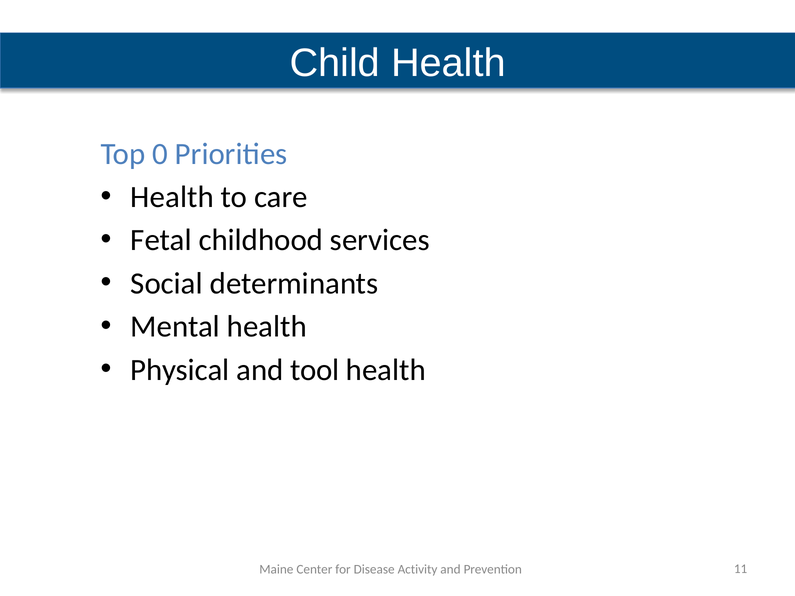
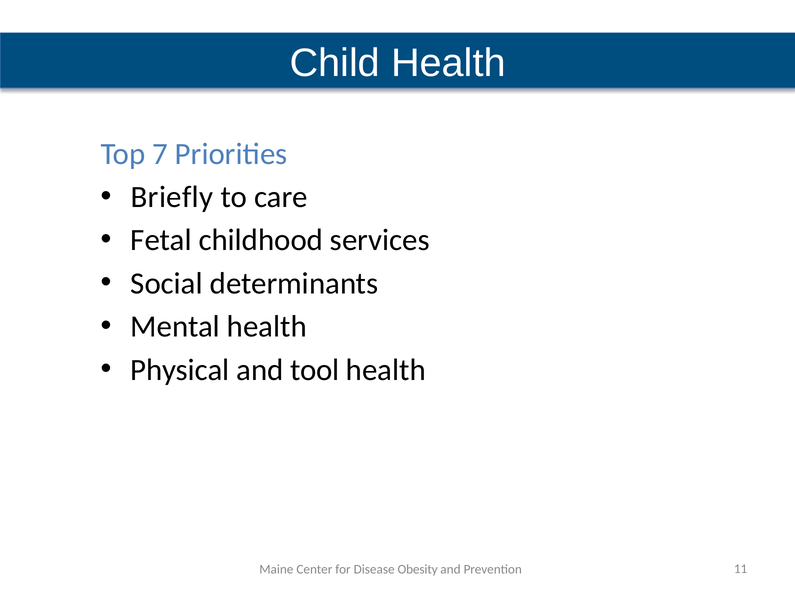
0: 0 -> 7 (160, 154)
Health: Health -> Briefly (172, 197)
Activity: Activity -> Obesity (418, 569)
